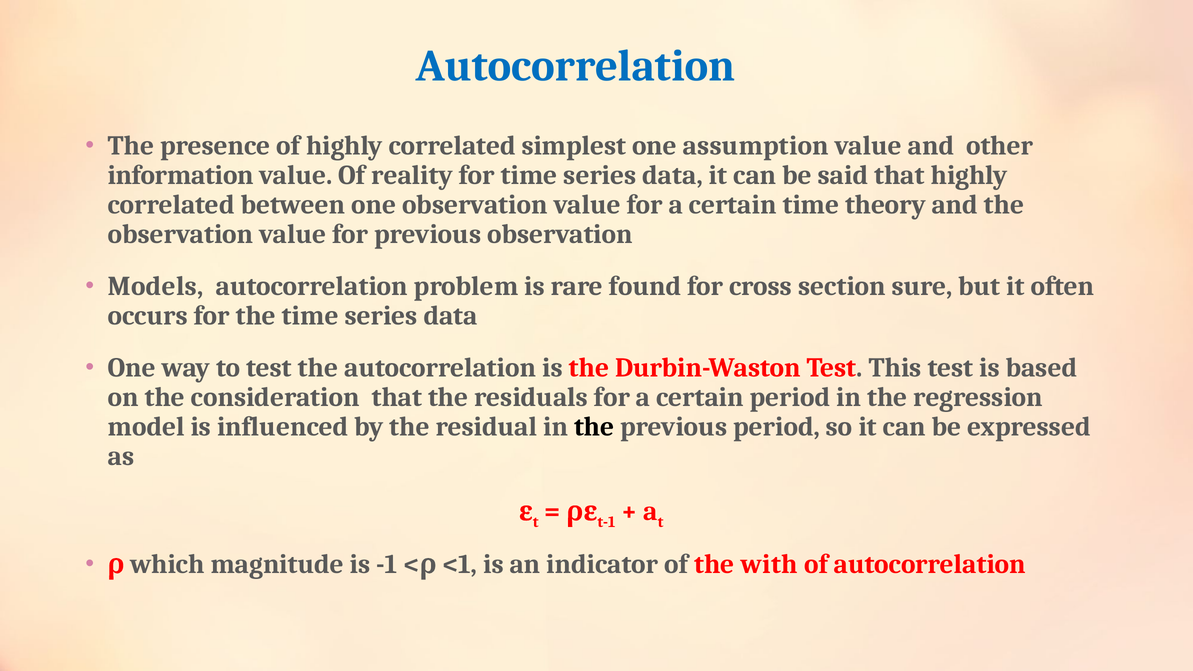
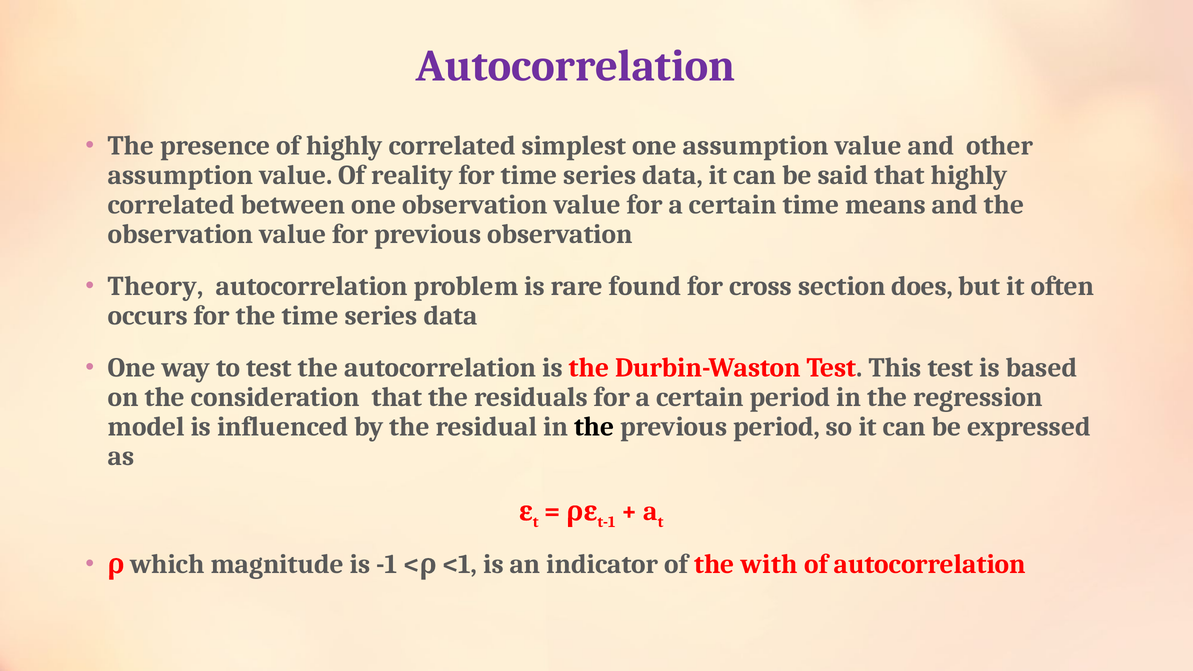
Autocorrelation colour: blue -> purple (575, 66)
information: information -> assumption (181, 175)
theory: theory -> means (885, 205)
Models: Models -> Theory (156, 286)
sure: sure -> does (922, 286)
